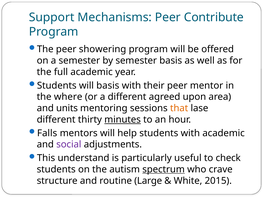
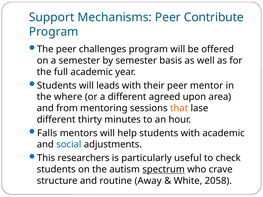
showering: showering -> challenges (103, 49)
will basis: basis -> leads (108, 86)
units: units -> from (67, 108)
minutes underline: present -> none (123, 120)
social colour: purple -> blue (69, 145)
understand: understand -> researchers (84, 158)
Large: Large -> Away (148, 181)
2015: 2015 -> 2058 (218, 181)
